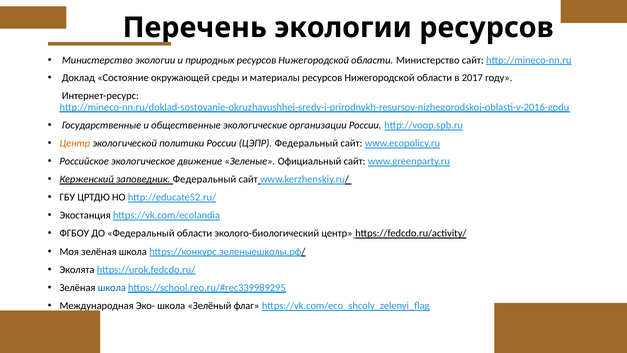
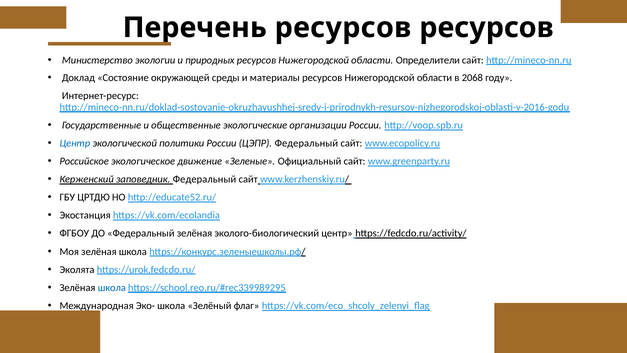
Перечень экологии: экологии -> ресурсов (343, 28)
области Министерство: Министерство -> Определители (428, 60)
2017: 2017 -> 2068 (472, 78)
Центр colour: orange -> blue (75, 143)
Федеральный области: области -> зелёная (195, 233)
